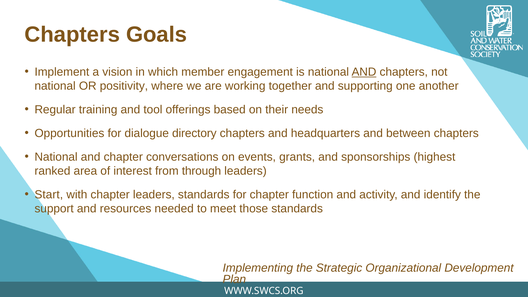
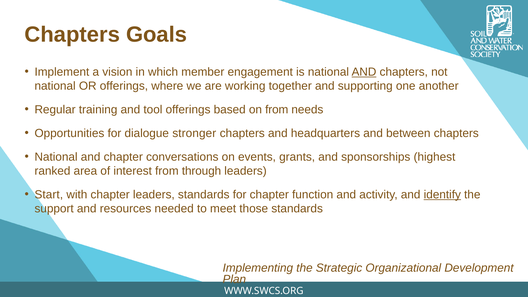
OR positivity: positivity -> offerings (124, 86)
on their: their -> from (277, 110)
directory: directory -> stronger (194, 133)
identify underline: none -> present (442, 195)
